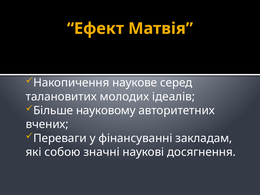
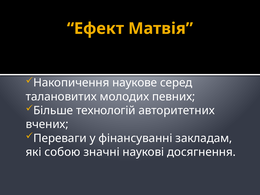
ідеалів: ідеалів -> певних (174, 97)
науковому: науковому -> технологій (106, 110)
